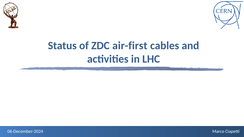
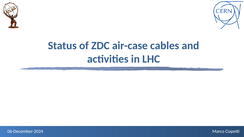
air-first: air-first -> air-case (130, 46)
